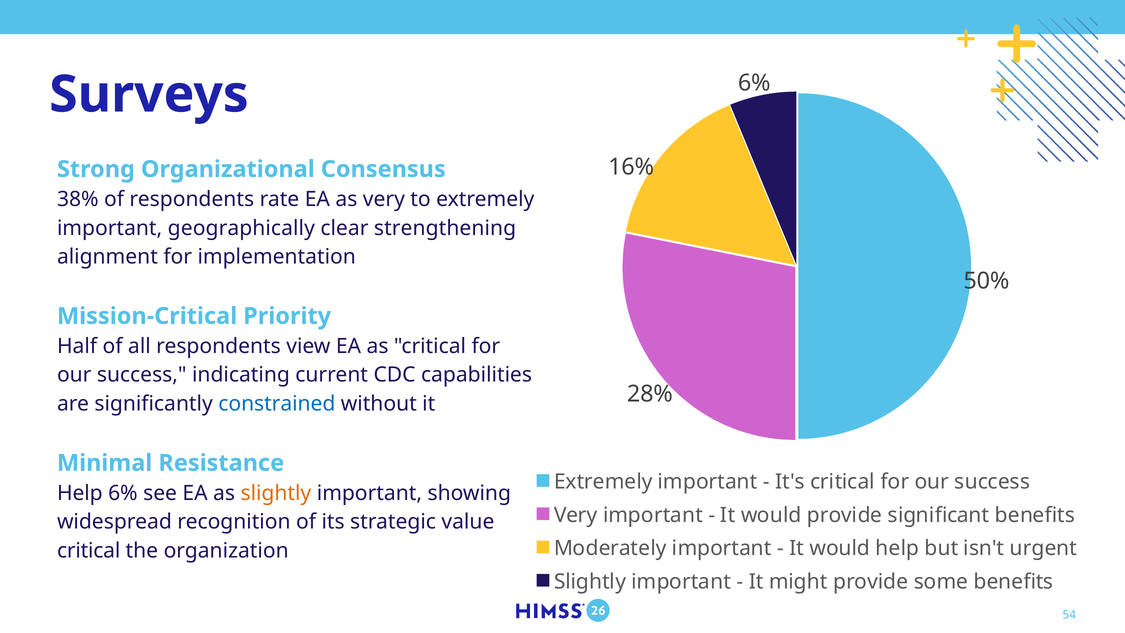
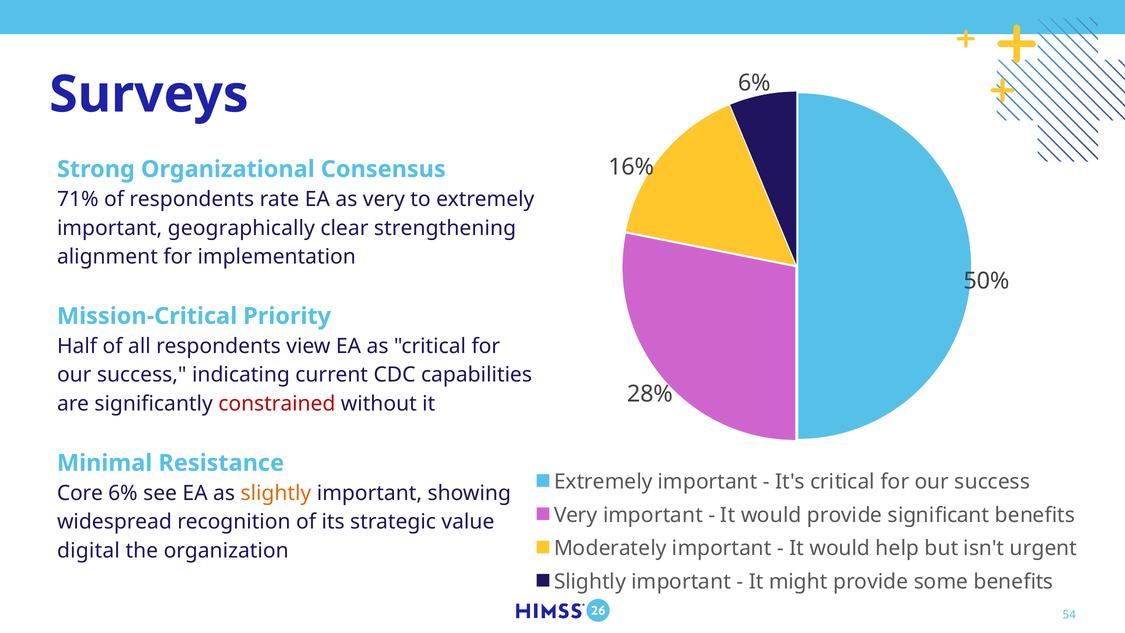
38%: 38% -> 71% (78, 199)
constrained colour: blue -> red (277, 404)
Help: Help -> Core (80, 493)
critical: critical -> digital (88, 550)
